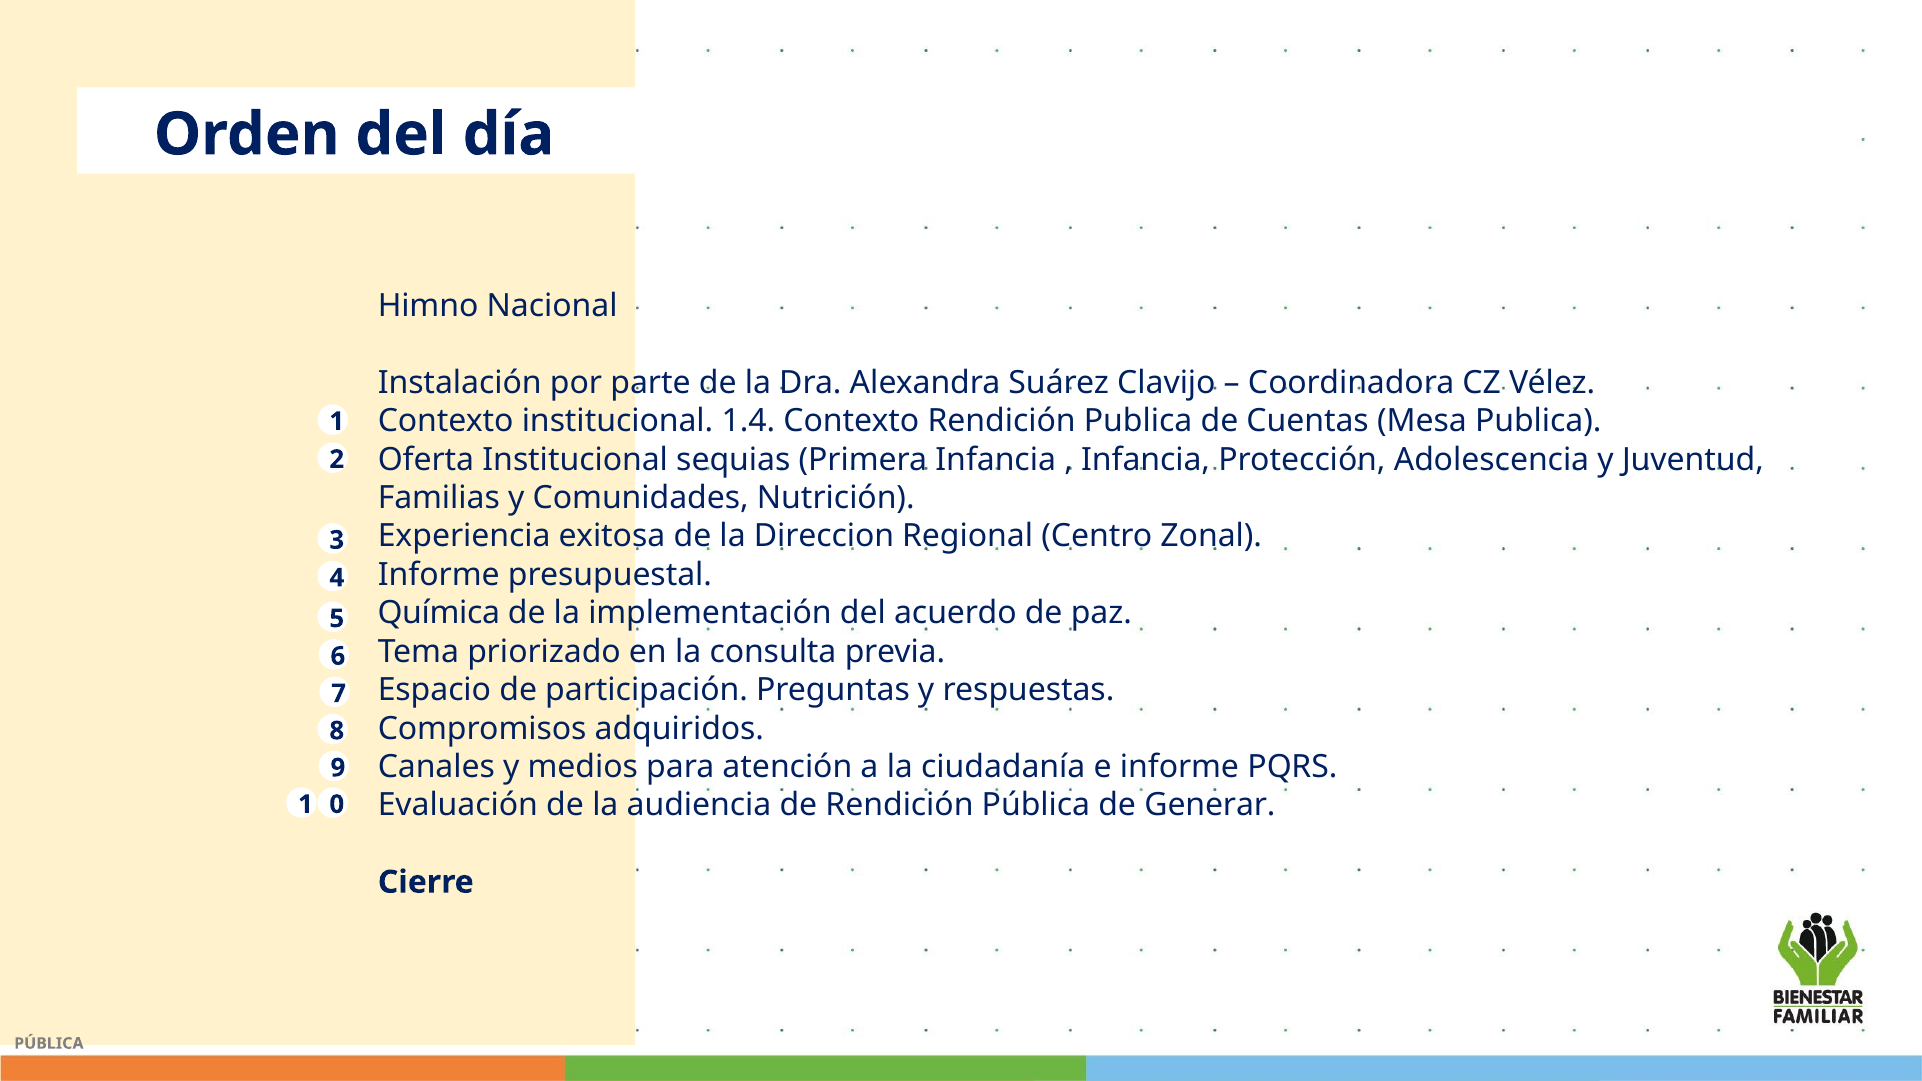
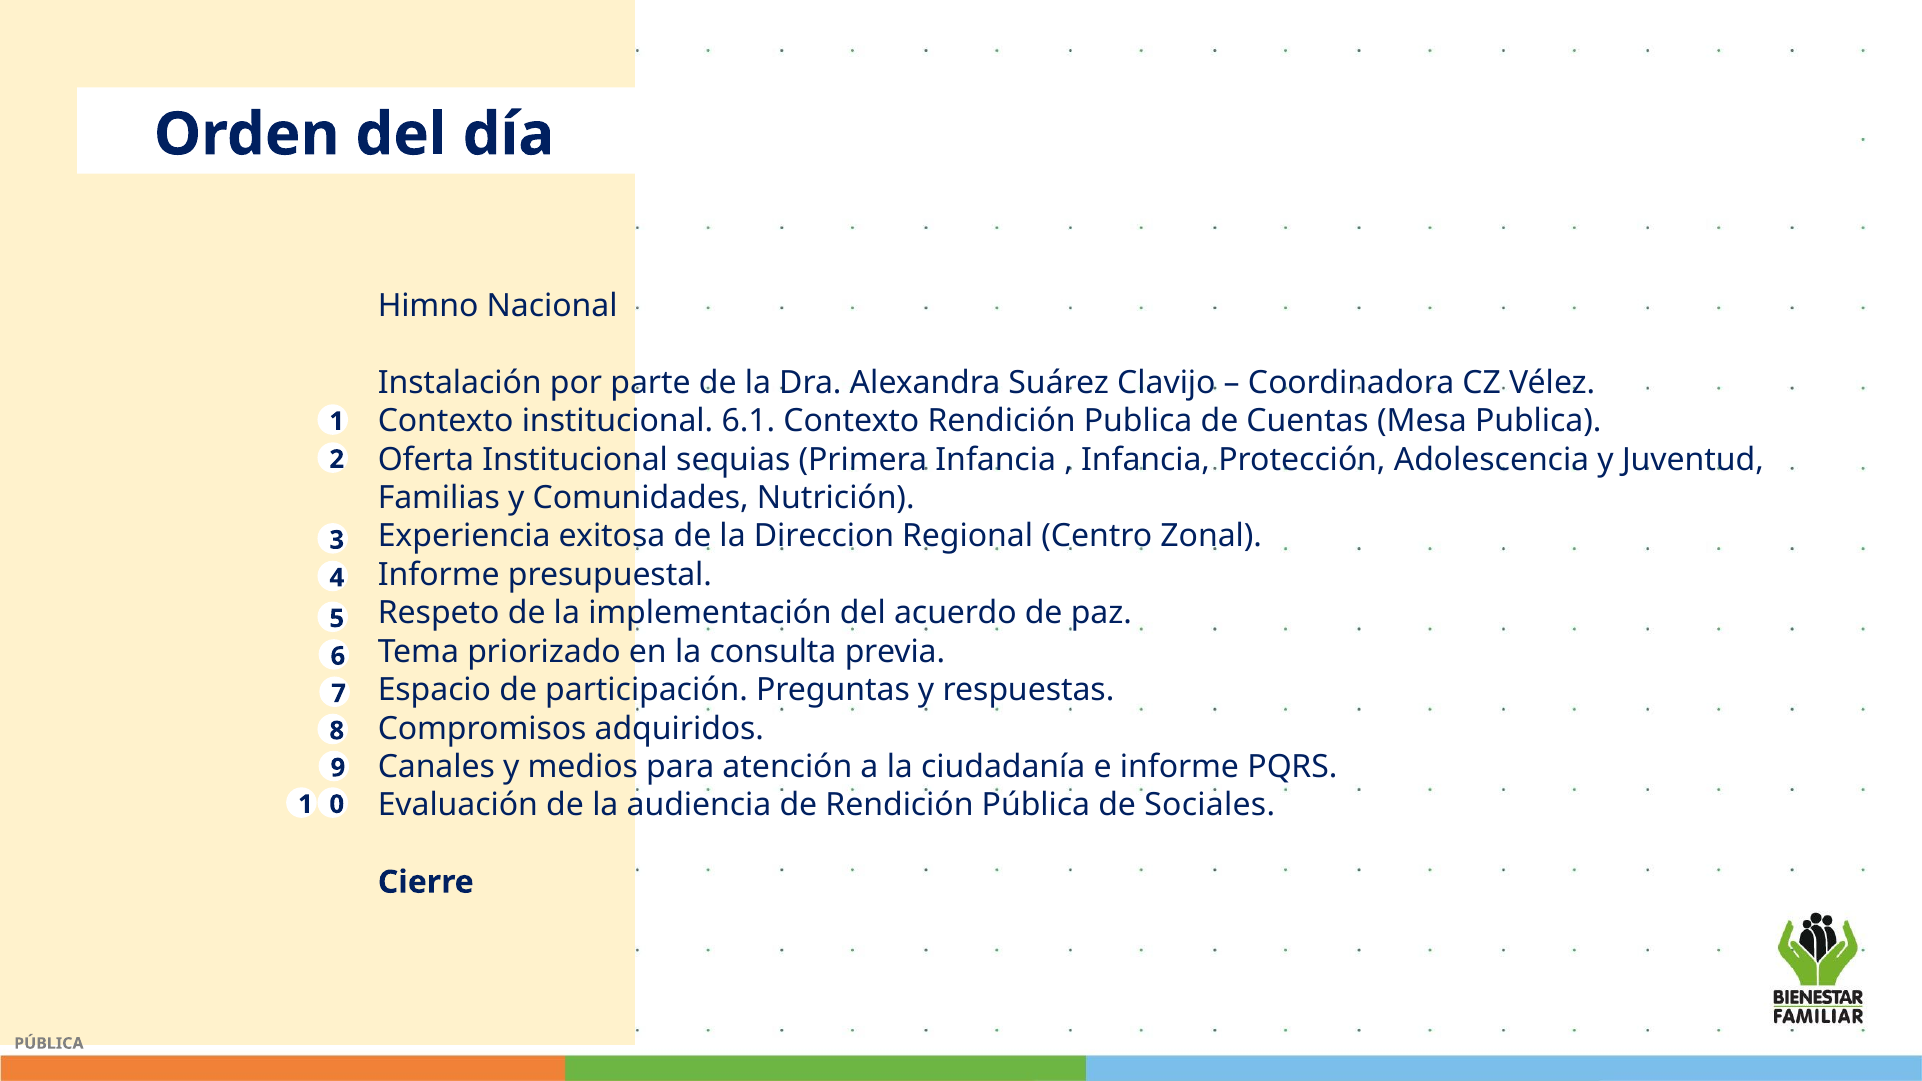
1.4: 1.4 -> 6.1 (748, 421)
Química: Química -> Respeto (439, 613)
Generar: Generar -> Sociales (1210, 805)
